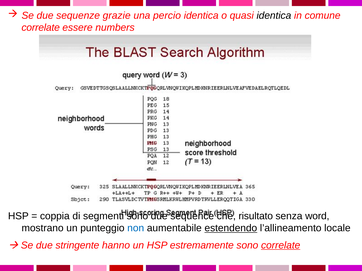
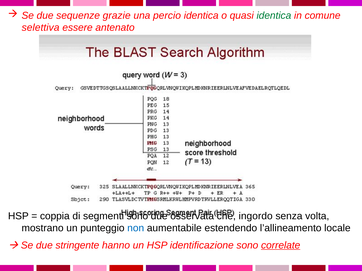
identica colour: black -> green (274, 15)
correlate: correlate -> selettiva (41, 28)
numbers: numbers -> antenato (115, 28)
sequence: sequence -> osservata (192, 217)
risultato: risultato -> ingordo (256, 217)
word: word -> volta (317, 217)
estendendo underline: present -> none (231, 229)
estremamente: estremamente -> identificazione (202, 246)
